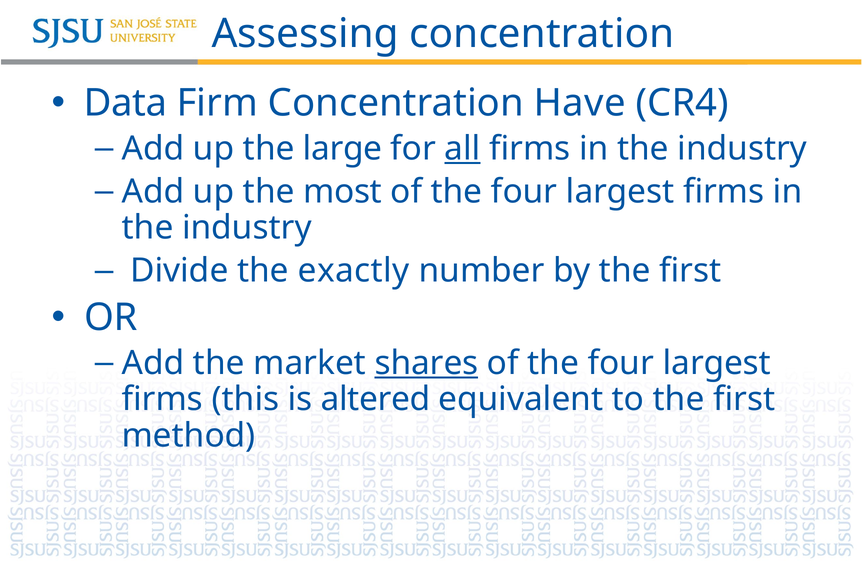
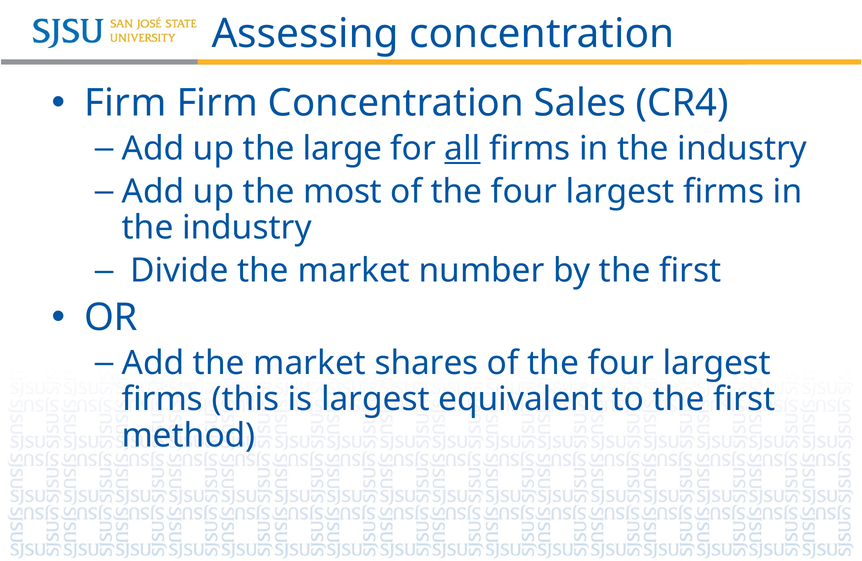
Data: Data -> Firm (125, 103)
Have: Have -> Sales (580, 103)
Divide the exactly: exactly -> market (354, 271)
shares underline: present -> none (427, 363)
is altered: altered -> largest (375, 399)
